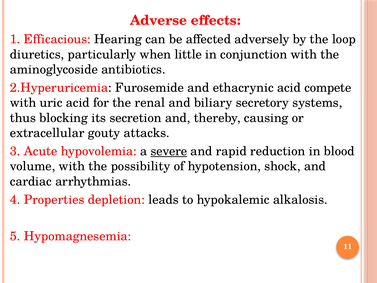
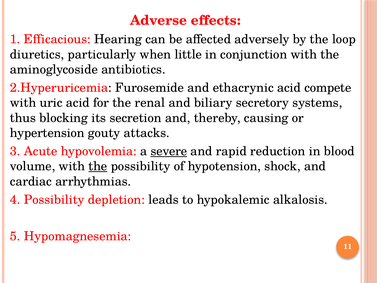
extracellular: extracellular -> hypertension (47, 133)
the underline: none -> present (98, 166)
4 Properties: Properties -> Possibility (54, 199)
